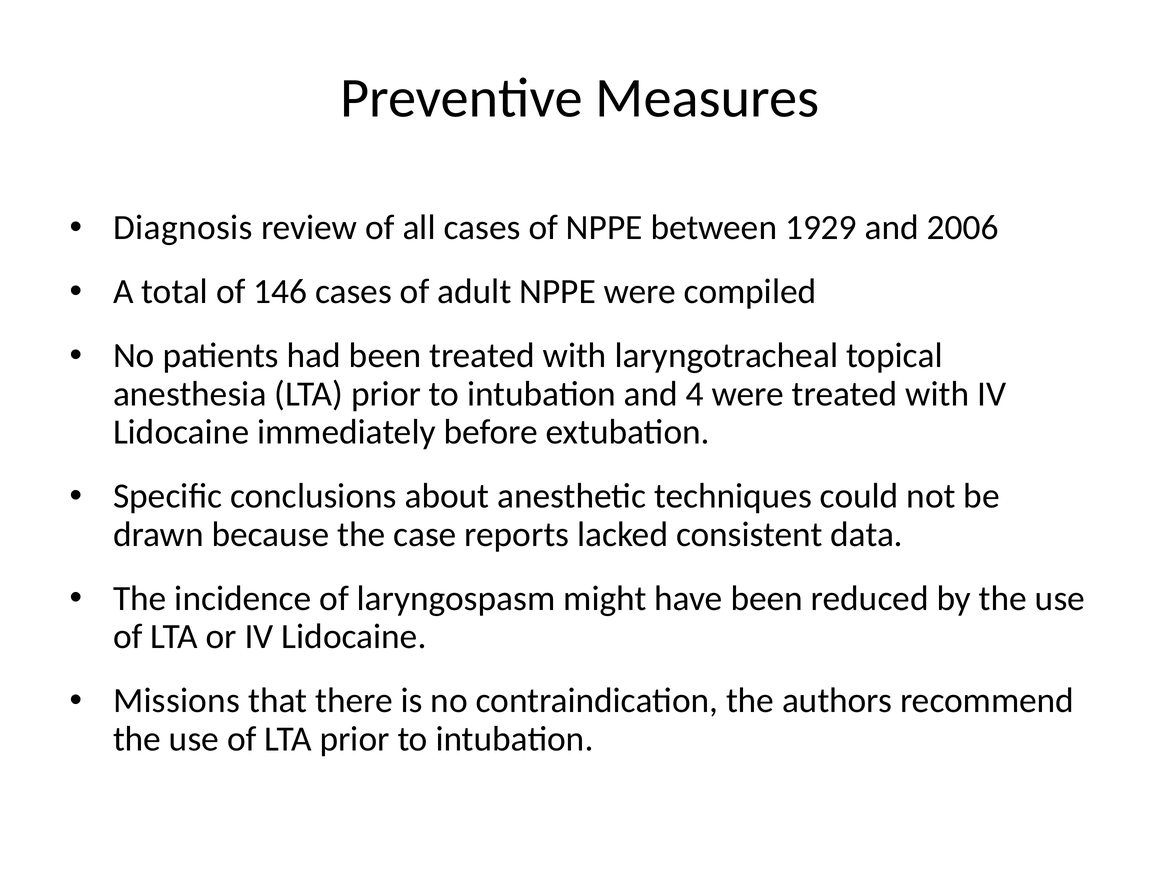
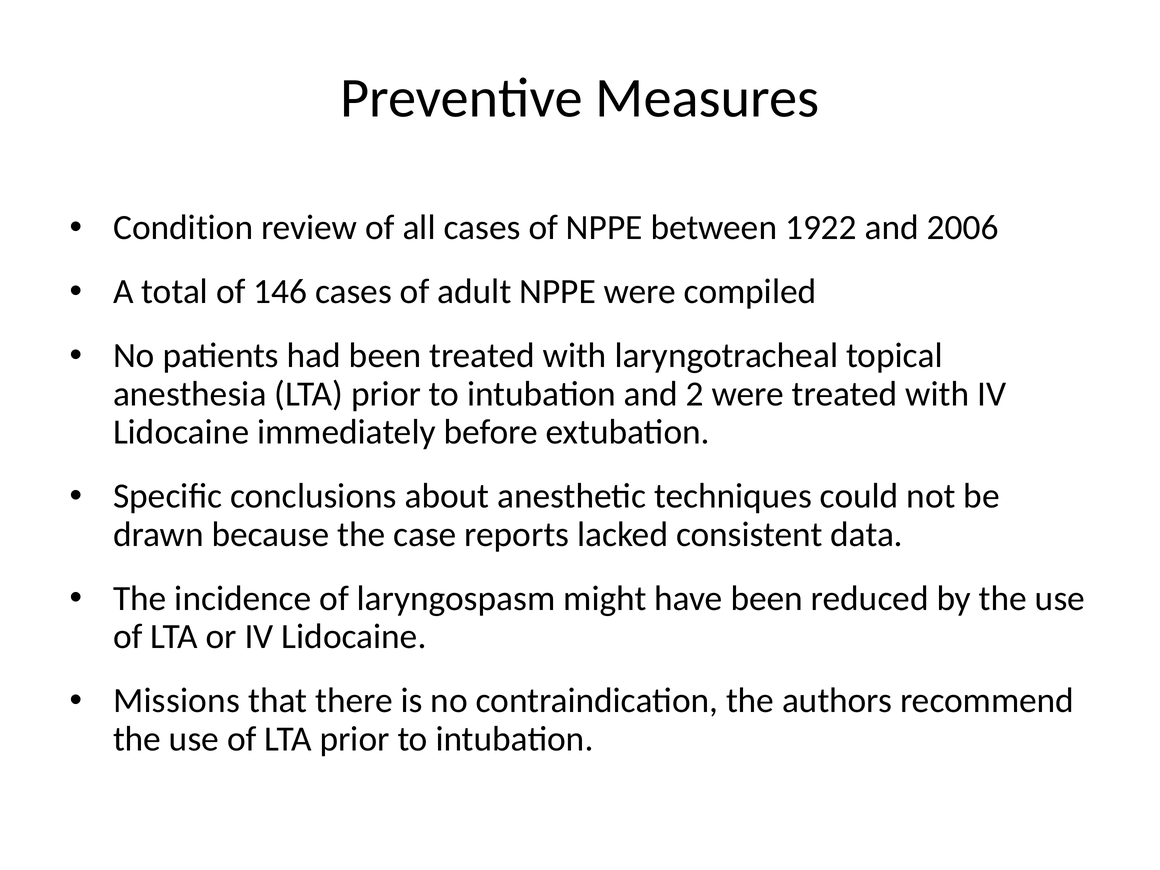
Diagnosis: Diagnosis -> Condition (183, 228)
1929: 1929 -> 1922 (821, 228)
4: 4 -> 2 (695, 394)
